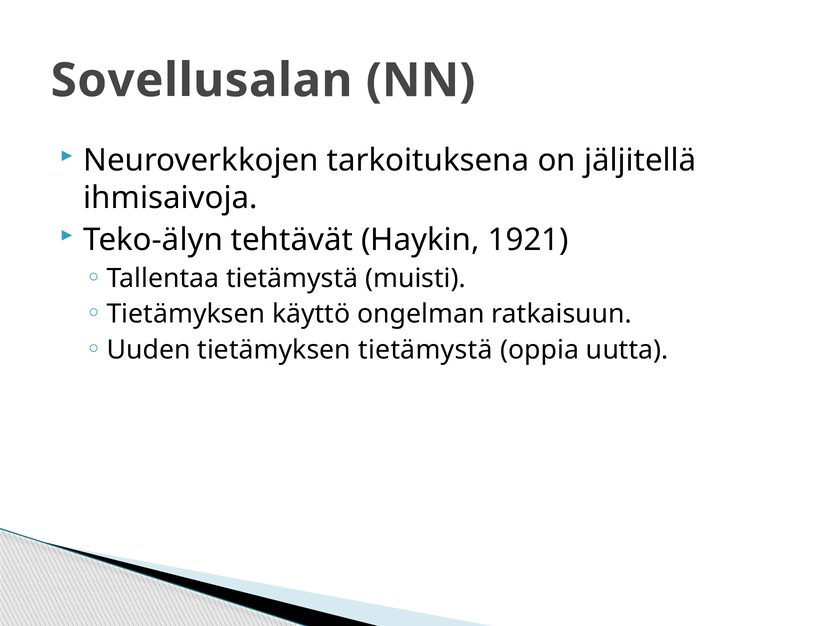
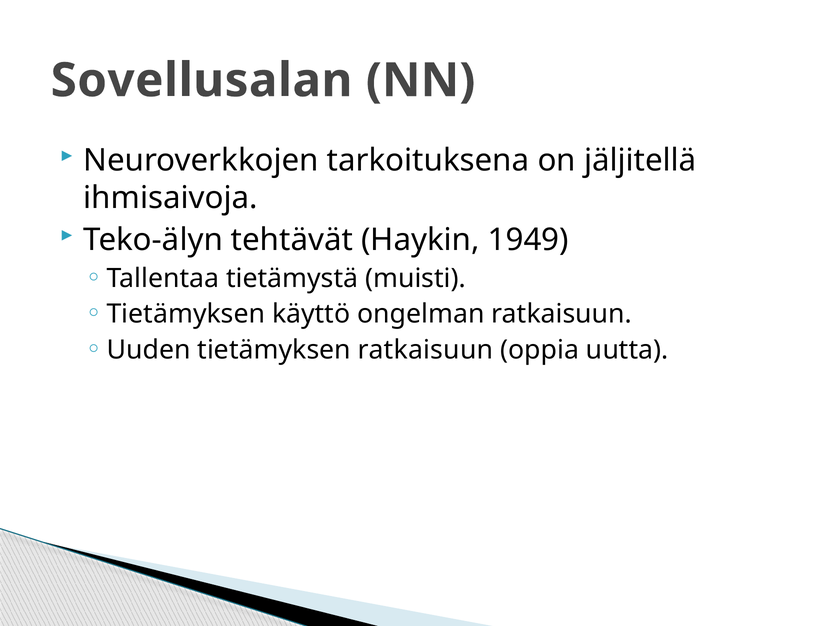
1921: 1921 -> 1949 (528, 240)
tietämyksen tietämystä: tietämystä -> ratkaisuun (425, 350)
